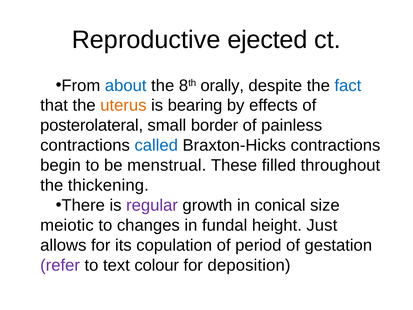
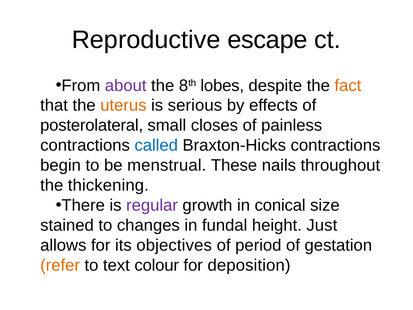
ejected: ejected -> escape (267, 40)
about colour: blue -> purple (126, 85)
orally: orally -> lobes (222, 85)
fact colour: blue -> orange (348, 85)
bearing: bearing -> serious (195, 105)
border: border -> closes (214, 125)
filled: filled -> nails (279, 165)
meiotic: meiotic -> stained (67, 225)
copulation: copulation -> objectives (174, 245)
refer colour: purple -> orange (60, 265)
